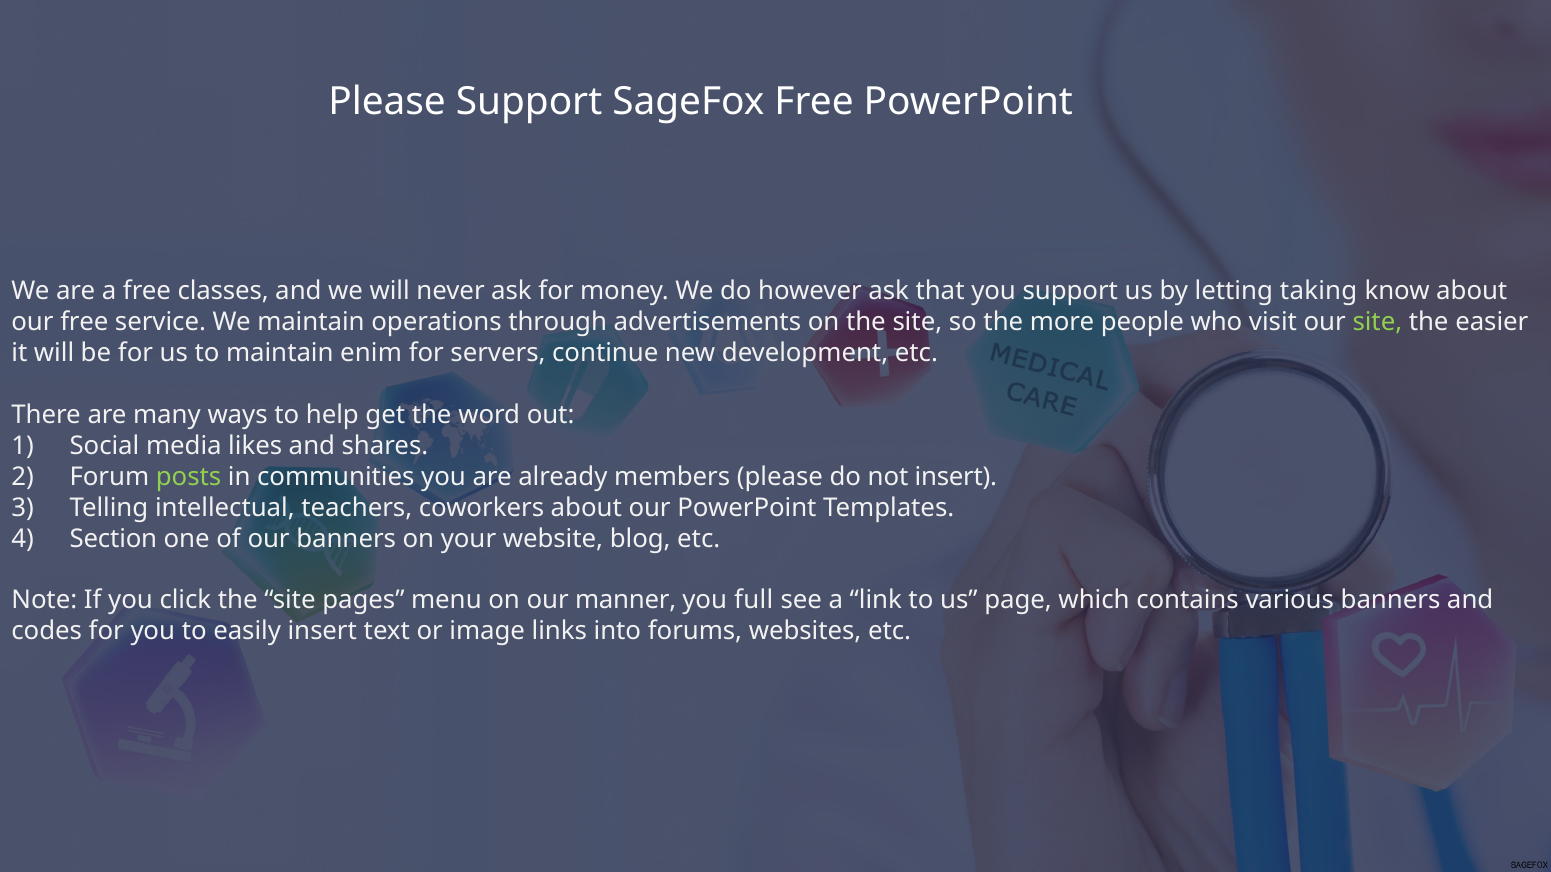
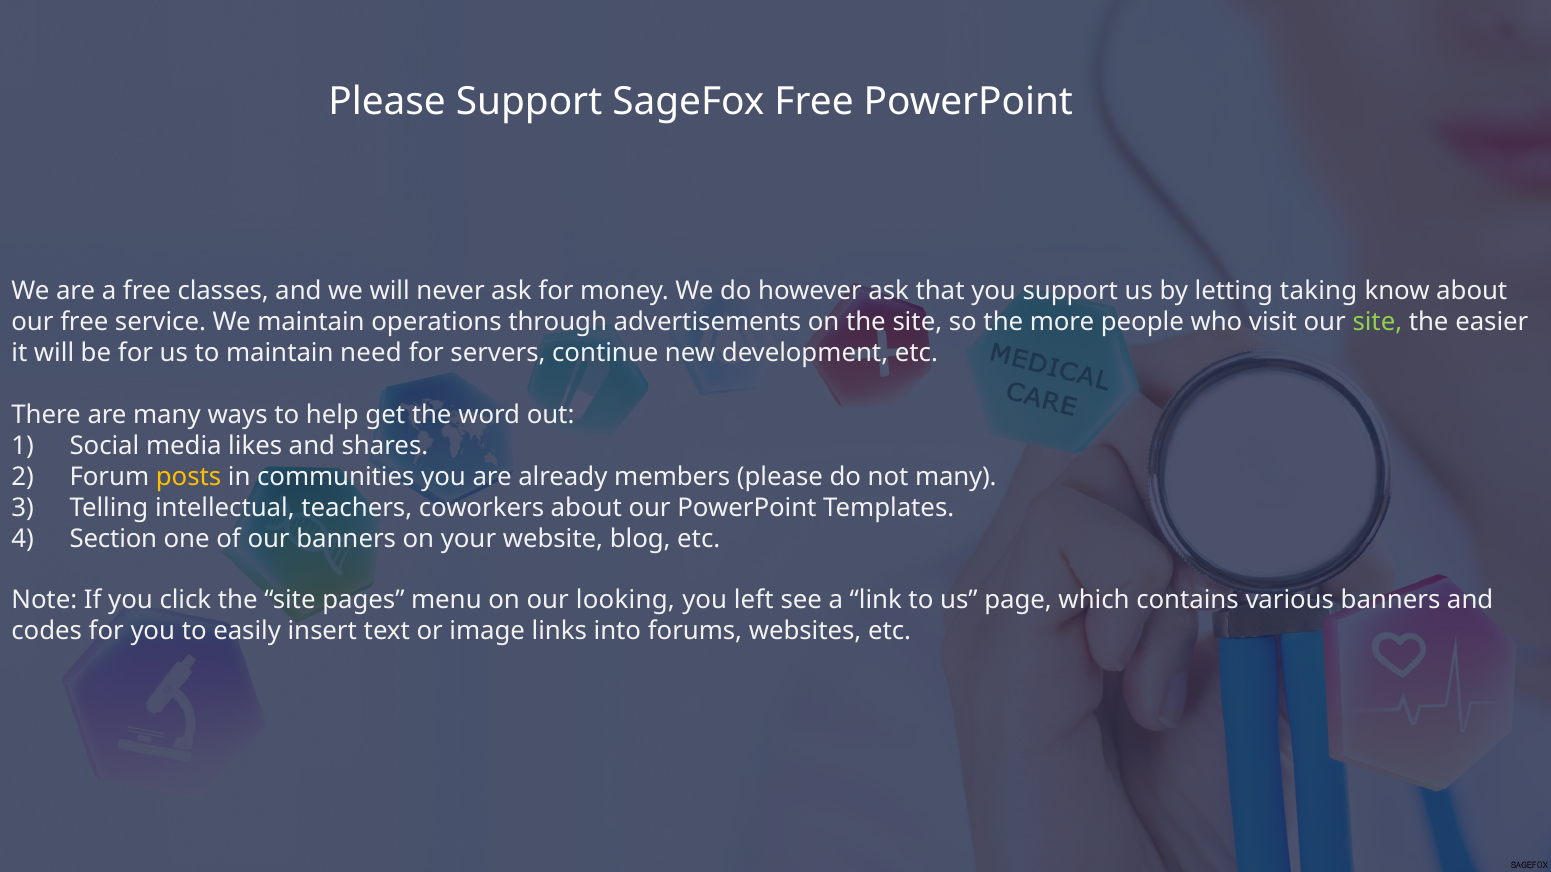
enim: enim -> need (371, 353)
posts colour: light green -> yellow (189, 477)
not insert: insert -> many (956, 477)
manner: manner -> looking (625, 601)
full: full -> left (754, 601)
